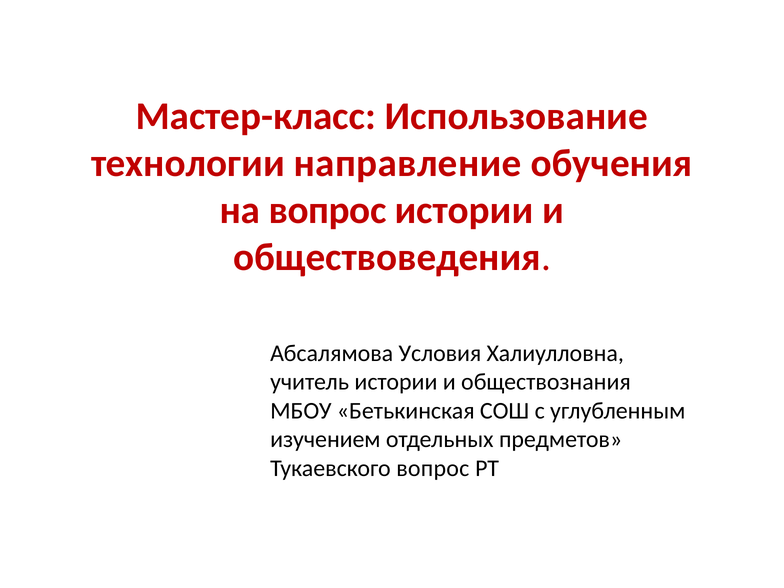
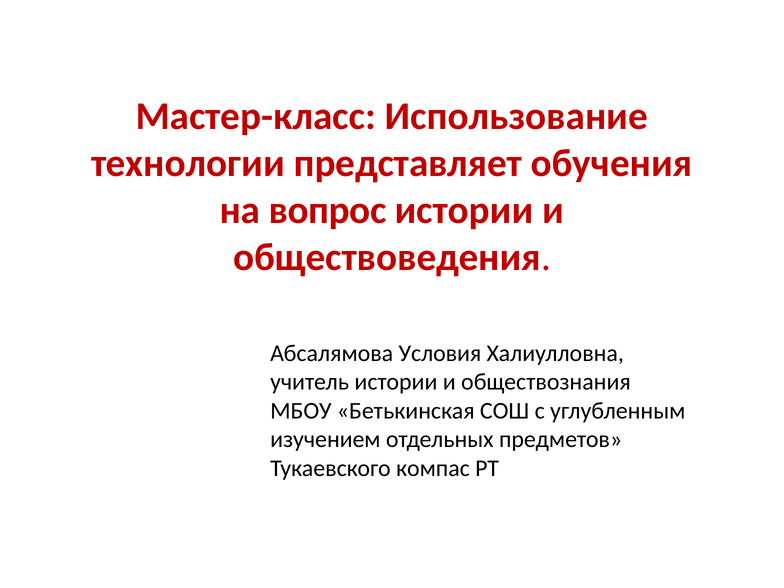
направление: направление -> представляет (408, 163)
Тукаевского вопрос: вопрос -> компас (433, 468)
